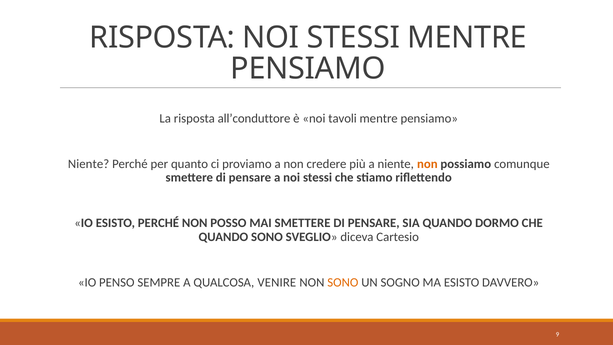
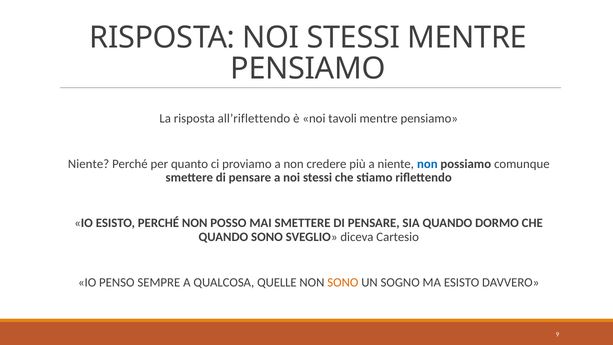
all’conduttore: all’conduttore -> all’riflettendo (254, 118)
non colour: orange -> blue (427, 164)
VENIRE: VENIRE -> QUELLE (277, 282)
